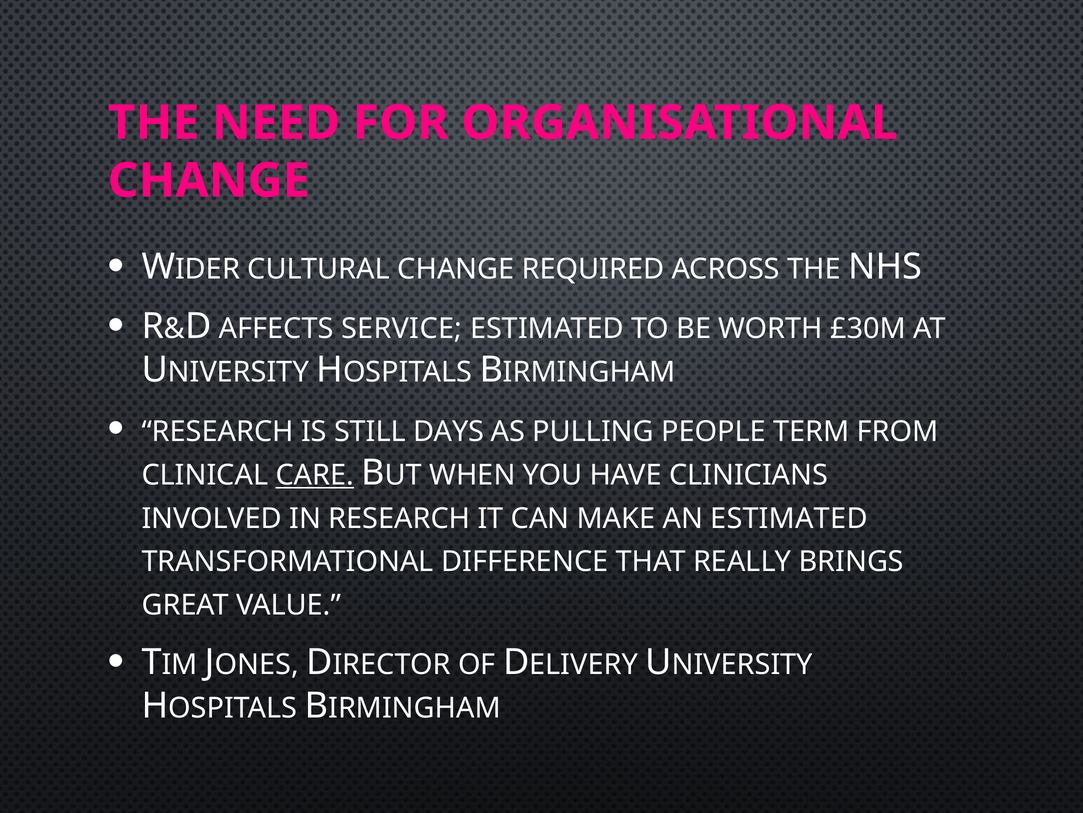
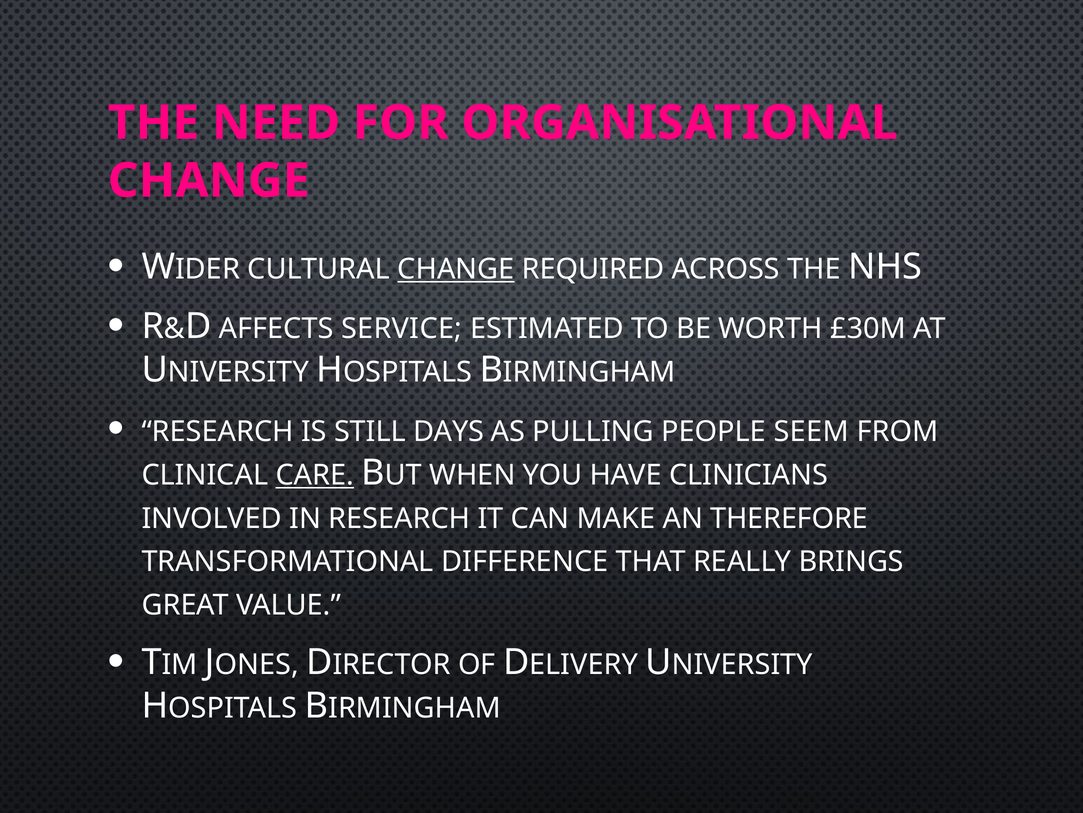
CHANGE underline: none -> present (456, 269)
TERM: TERM -> SEEM (811, 431)
AN ESTIMATED: ESTIMATED -> THEREFORE (789, 518)
